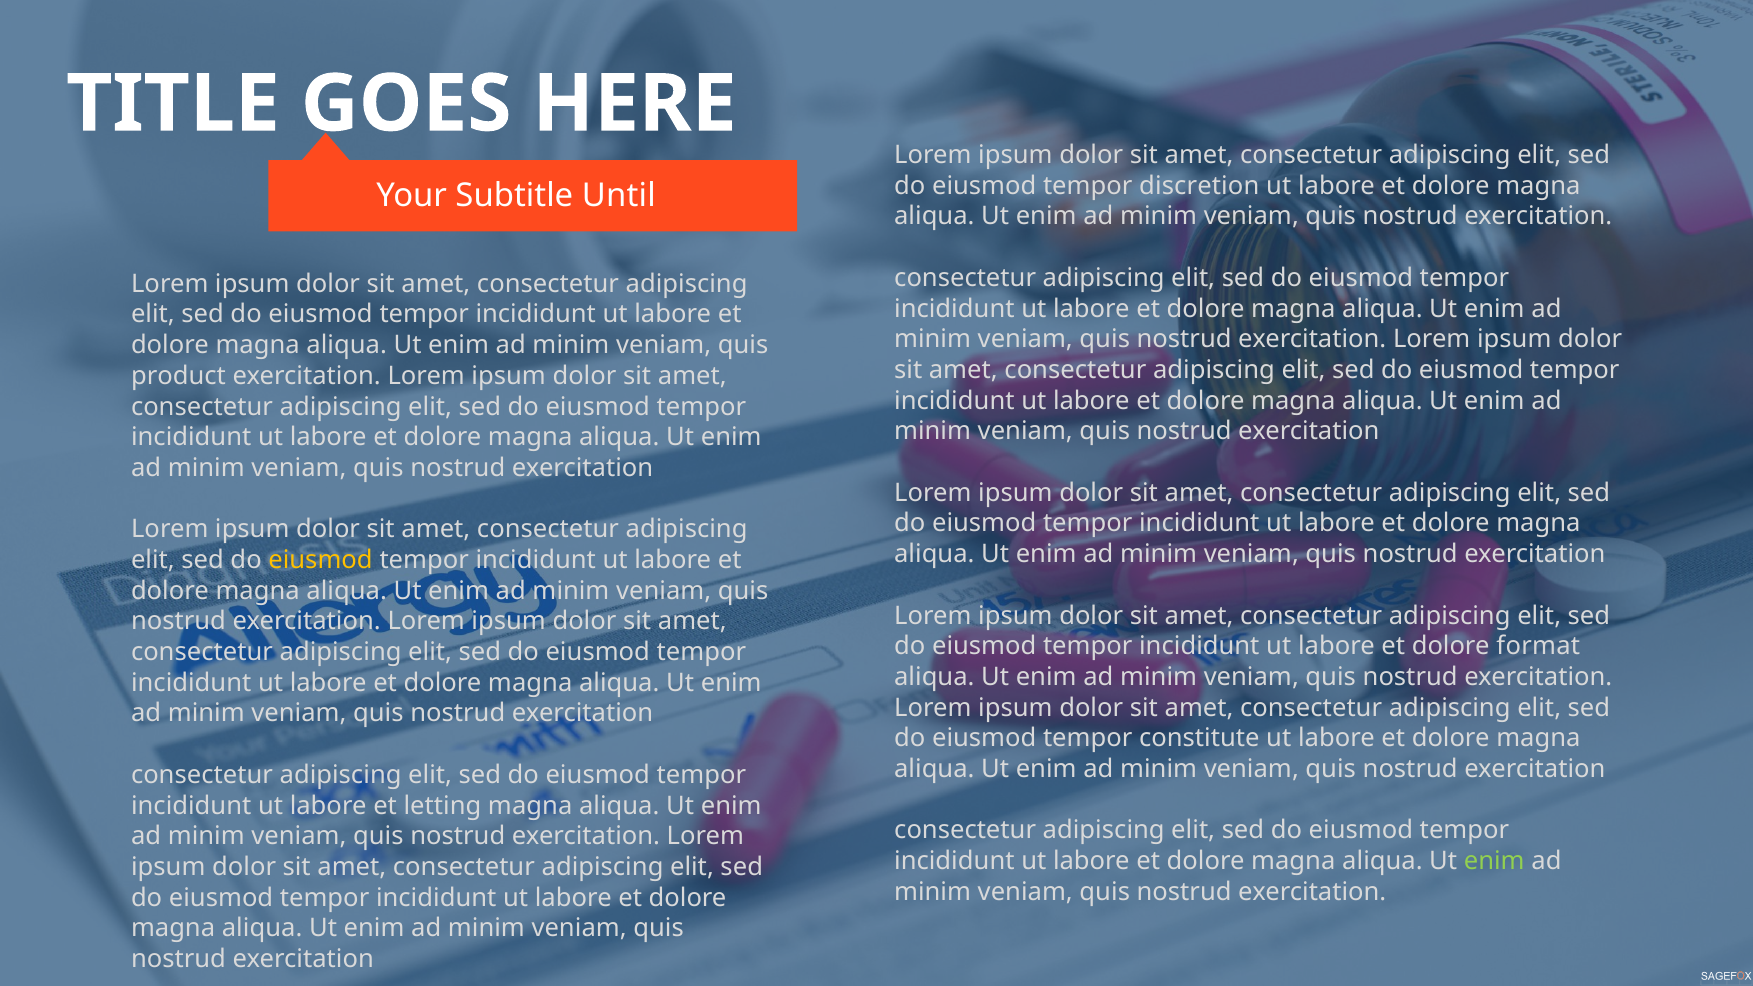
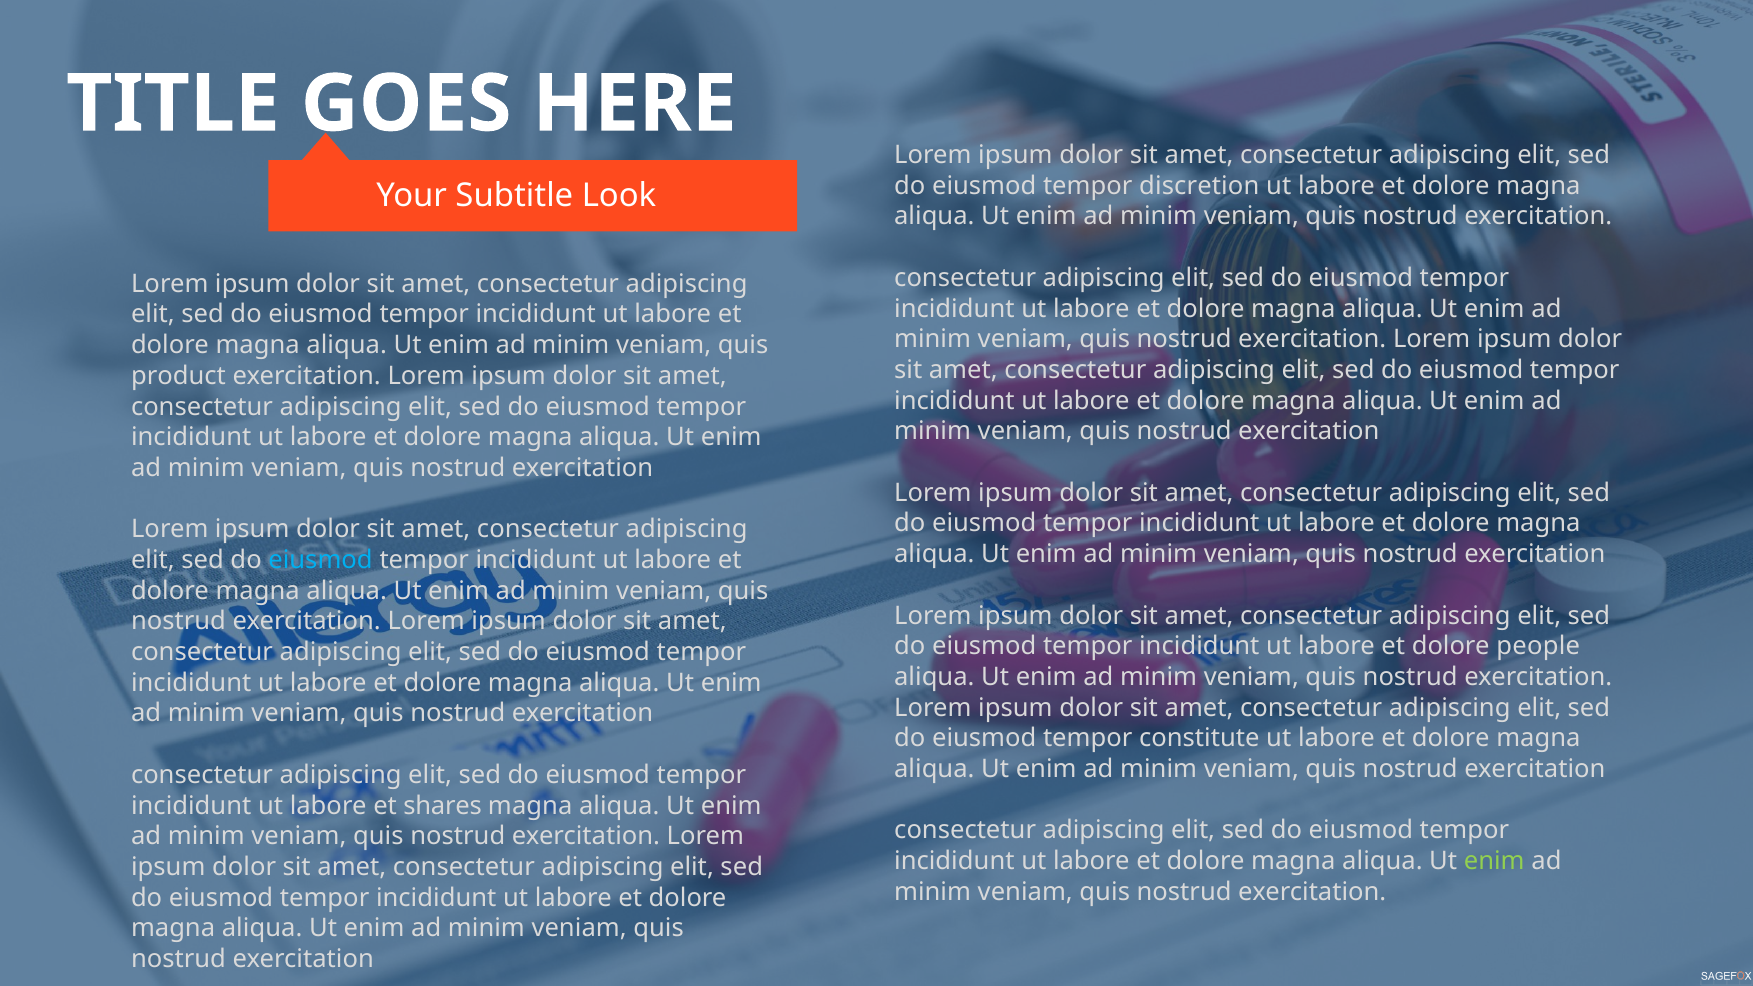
Until: Until -> Look (619, 196)
eiusmod colour: yellow -> light blue (321, 560)
format: format -> people (1538, 646)
letting: letting -> shares (443, 806)
